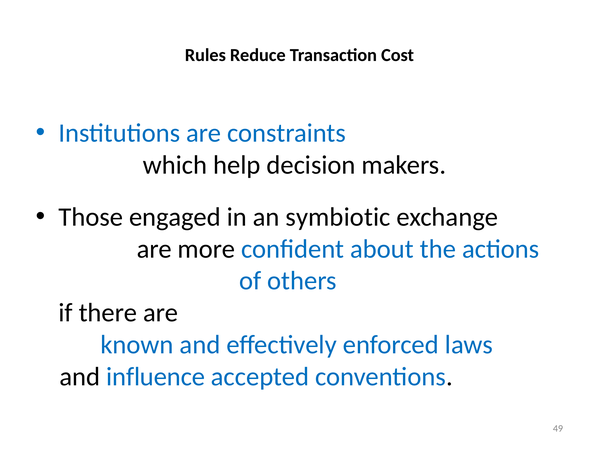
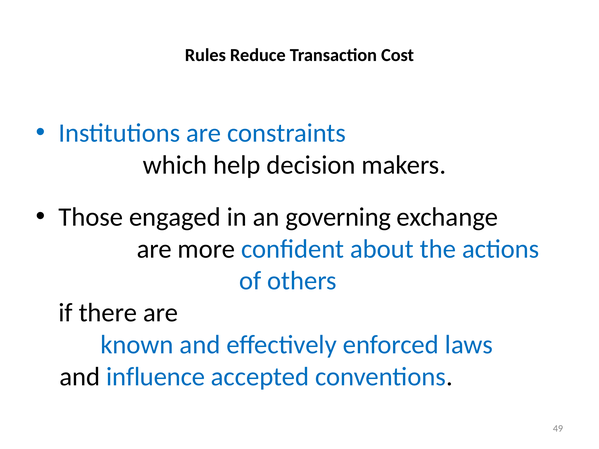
symbiotic: symbiotic -> governing (338, 217)
